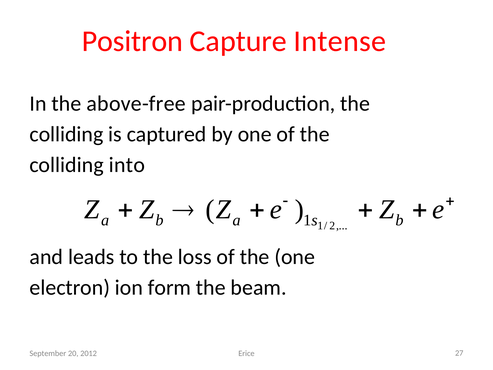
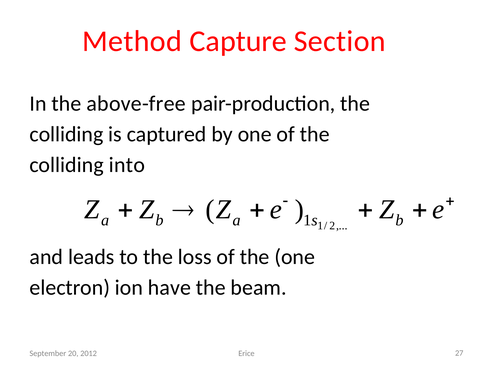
Positron: Positron -> Method (132, 41)
Intense: Intense -> Section (340, 41)
form: form -> have (169, 288)
